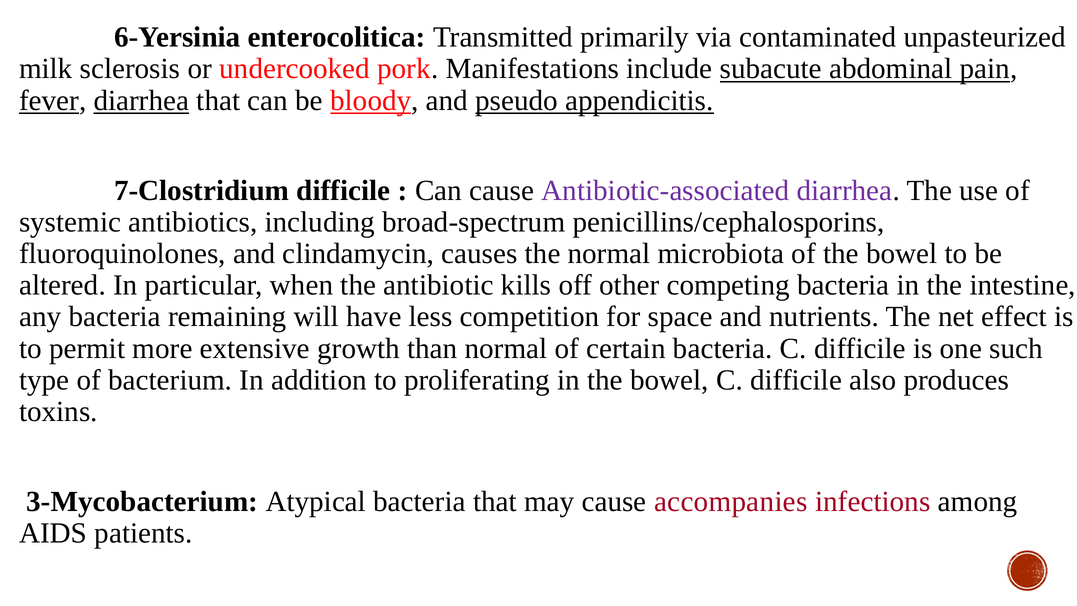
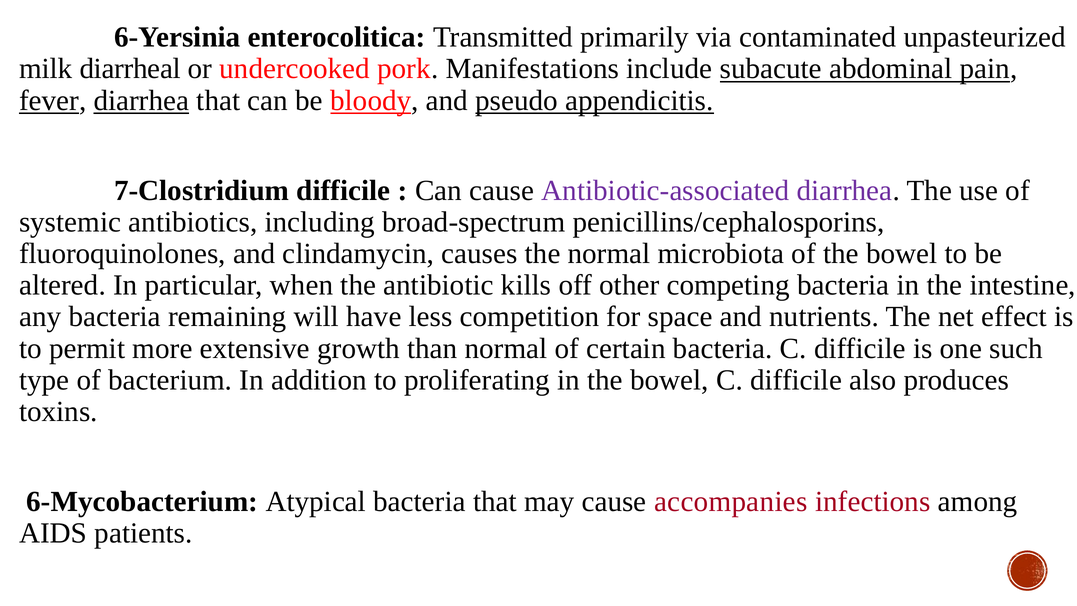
sclerosis: sclerosis -> diarrheal (130, 69)
3-Mycobacterium: 3-Mycobacterium -> 6-Mycobacterium (142, 501)
